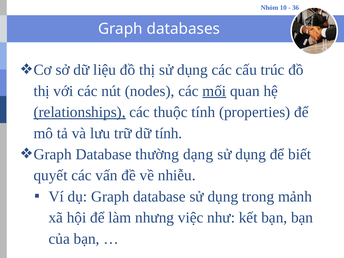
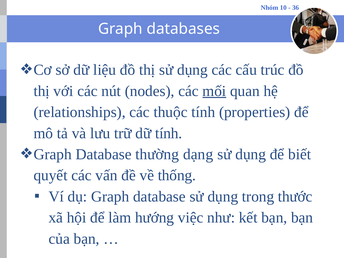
relationships underline: present -> none (80, 112)
nhiễu: nhiễu -> thống (177, 175)
mảnh: mảnh -> thước (295, 197)
nhưng: nhưng -> hướng (155, 218)
